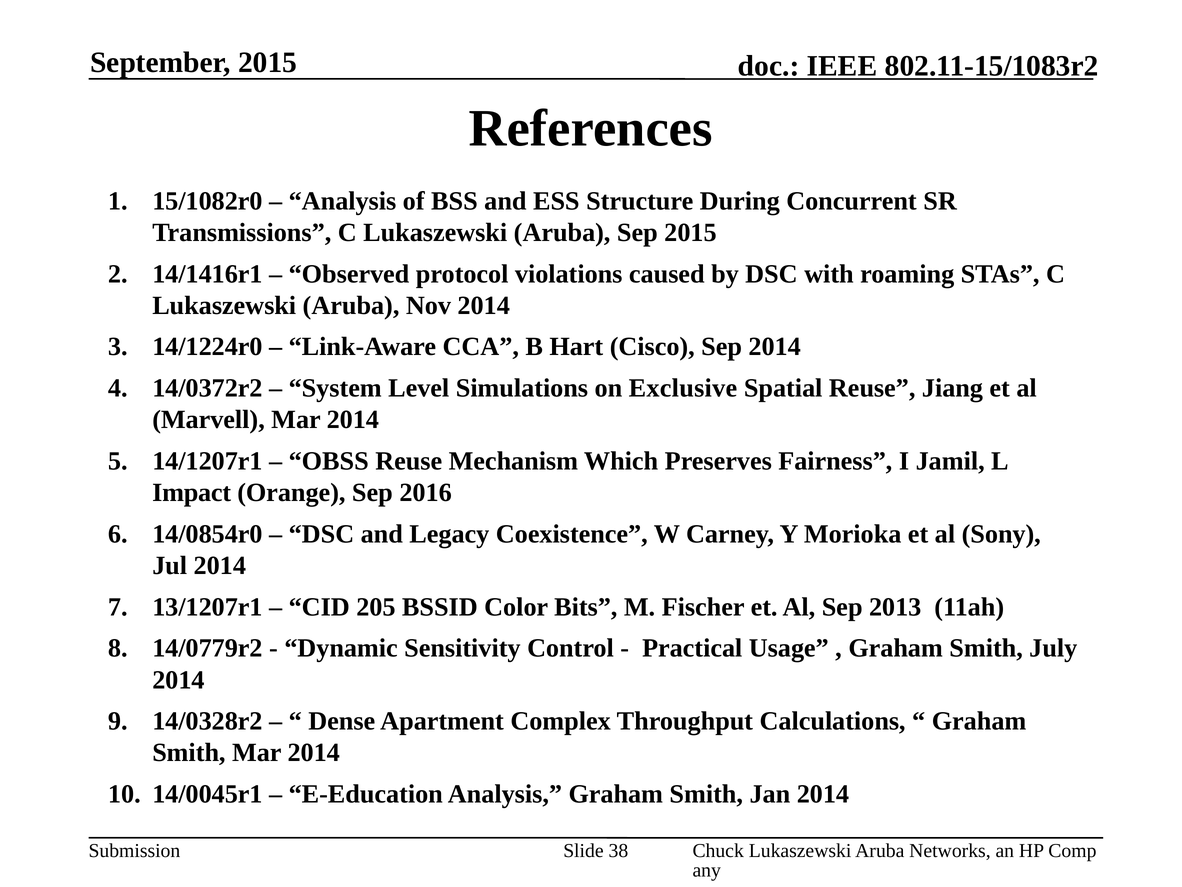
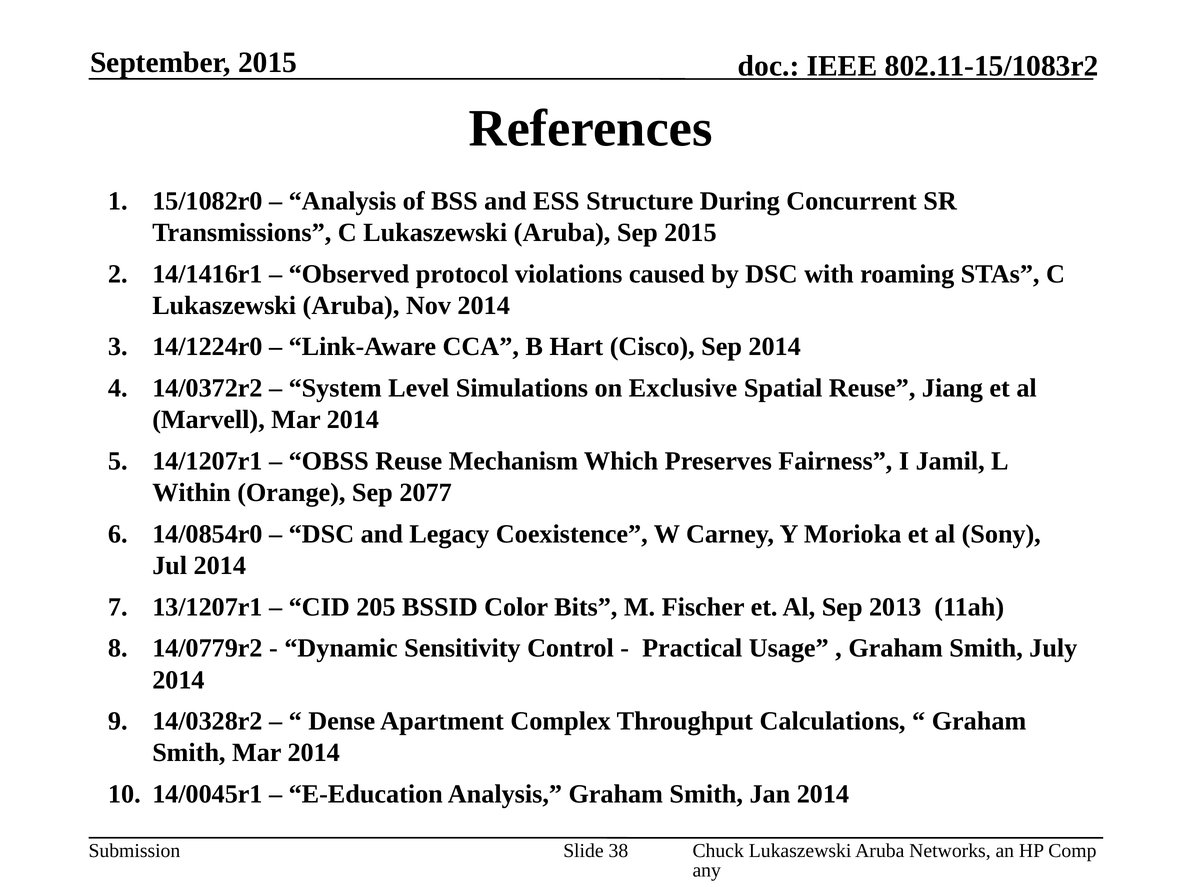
Impact: Impact -> Within (192, 492)
2016: 2016 -> 2077 (426, 492)
